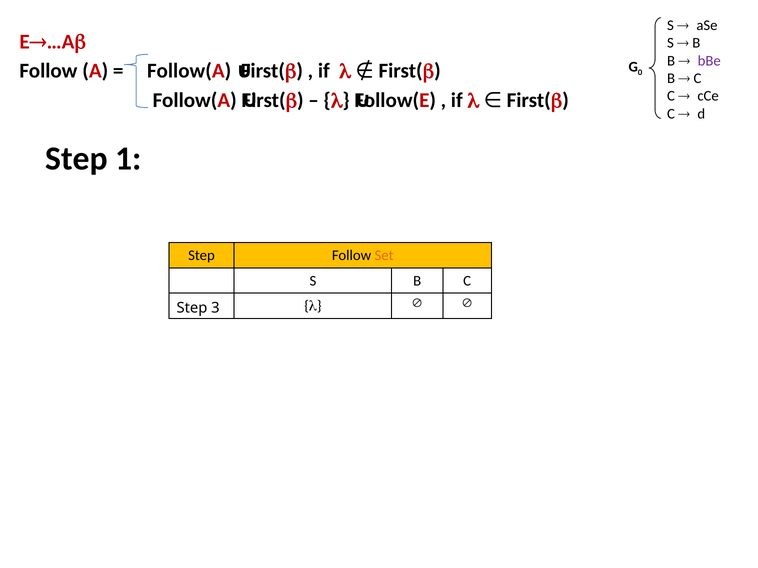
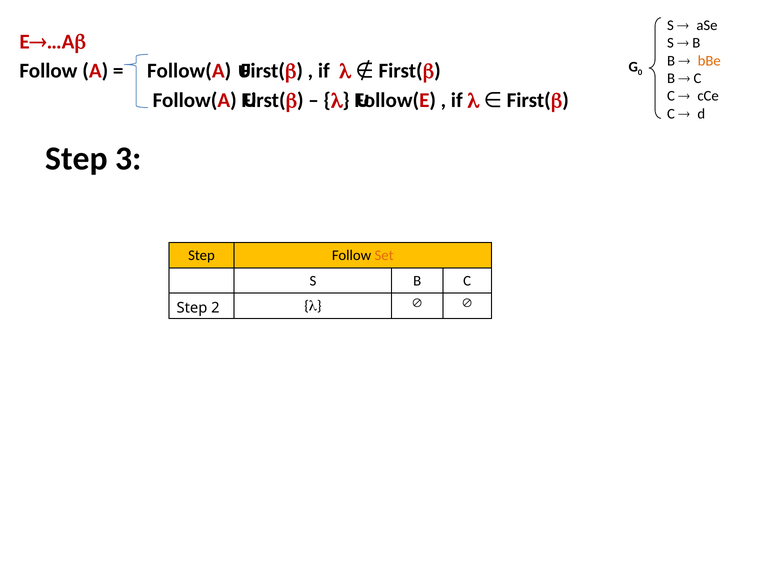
bBe colour: purple -> orange (709, 61)
1: 1 -> 3 (128, 159)
3: 3 -> 2 (215, 308)
